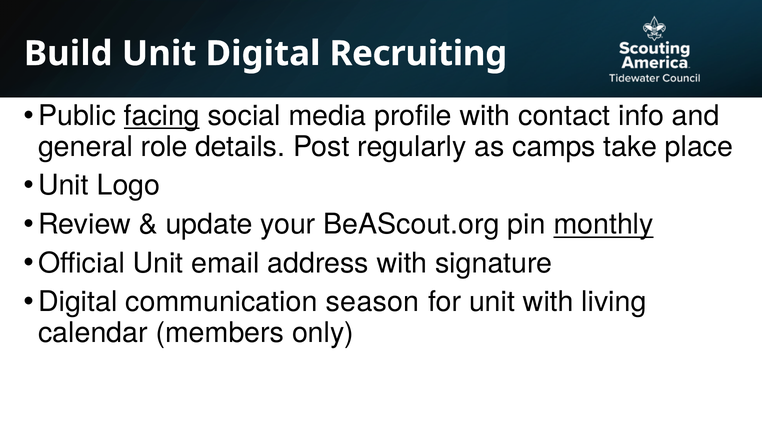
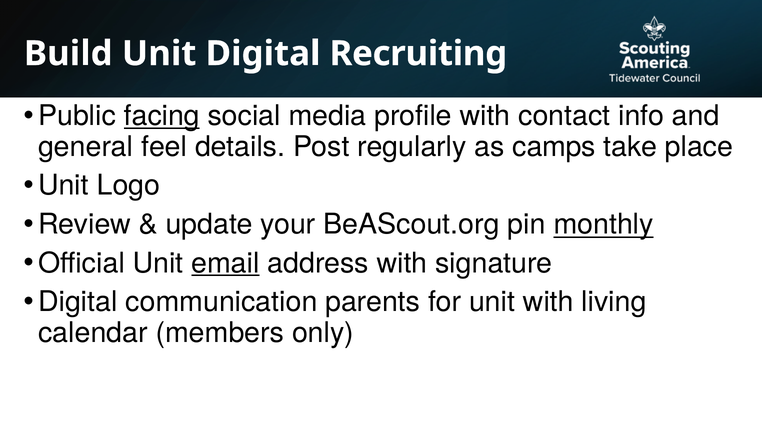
role: role -> feel (164, 147)
email underline: none -> present (225, 263)
season: season -> parents (373, 302)
